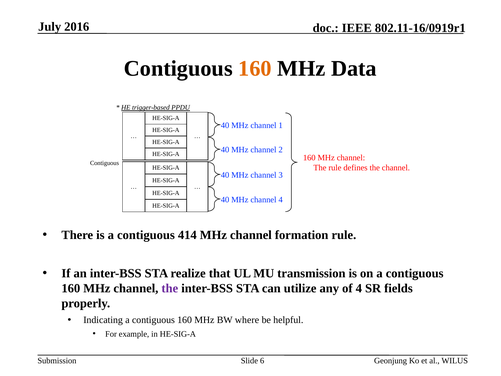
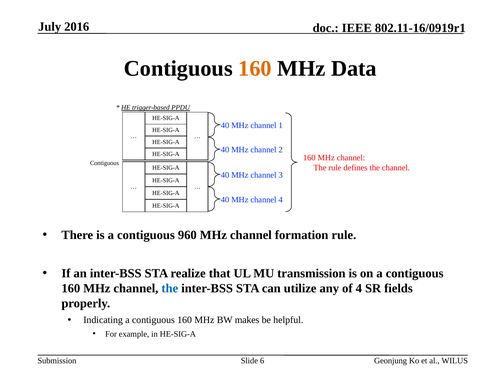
414: 414 -> 960 (187, 235)
the colour: purple -> blue (170, 288)
where: where -> makes (247, 320)
